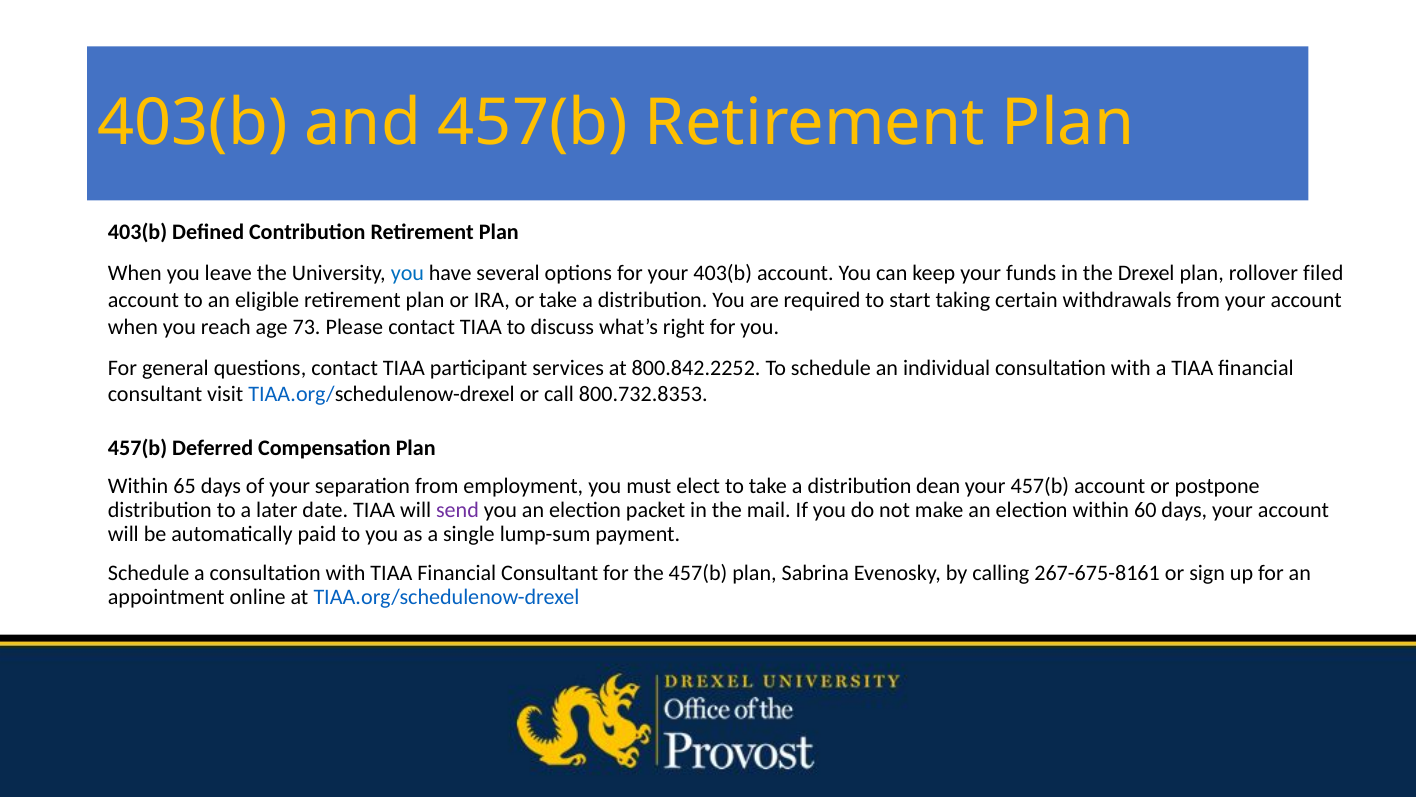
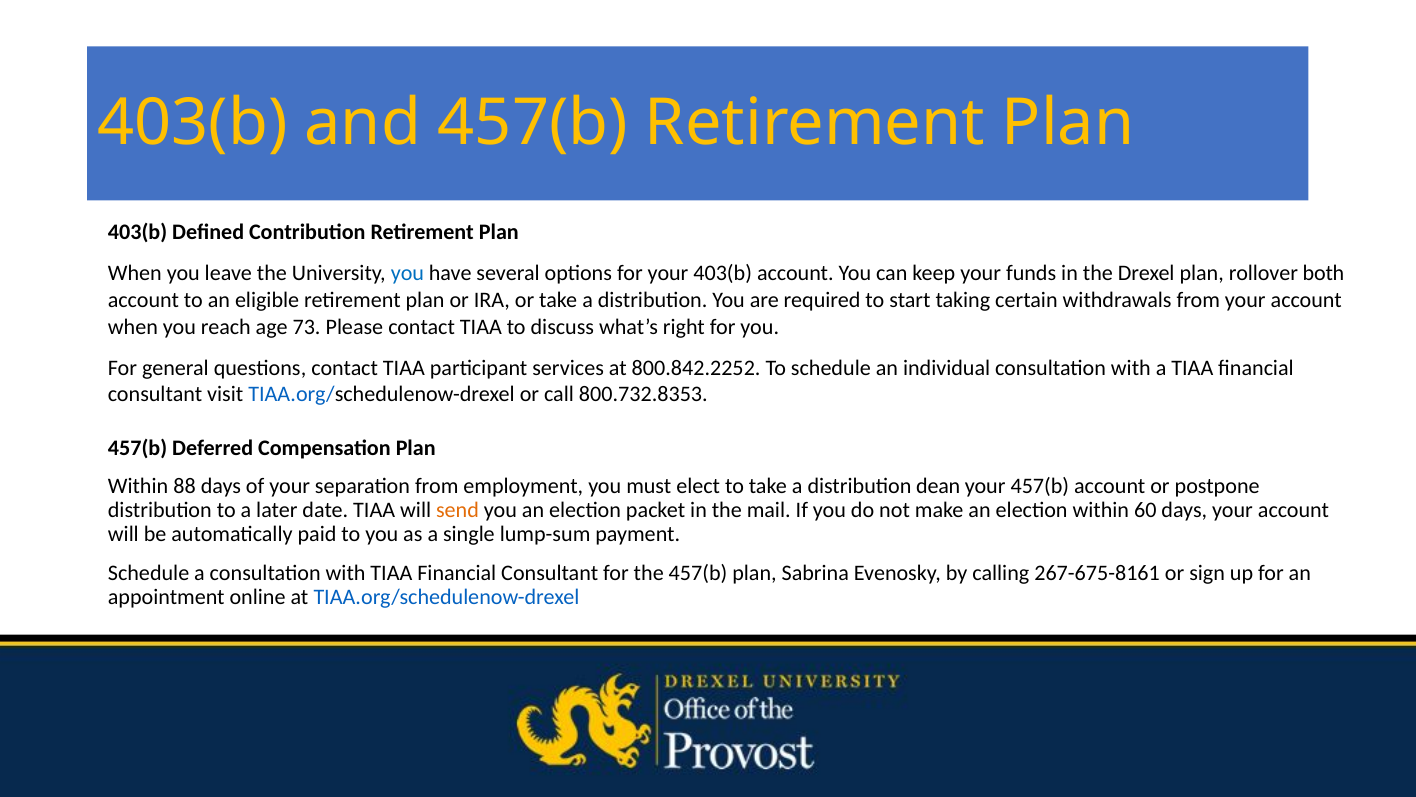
filed: filed -> both (1323, 273)
65: 65 -> 88 (185, 486)
send colour: purple -> orange (457, 510)
